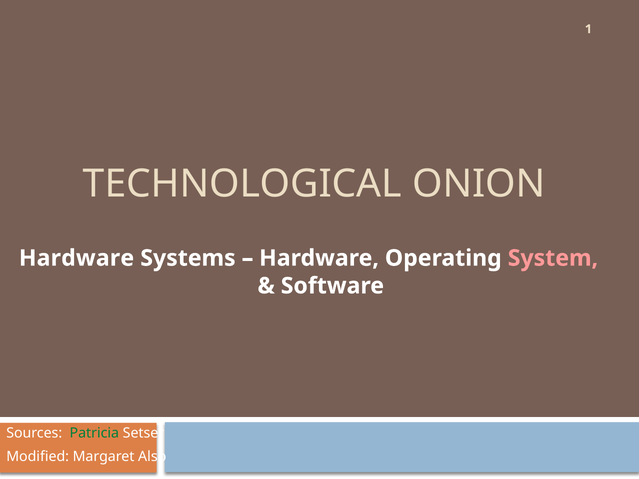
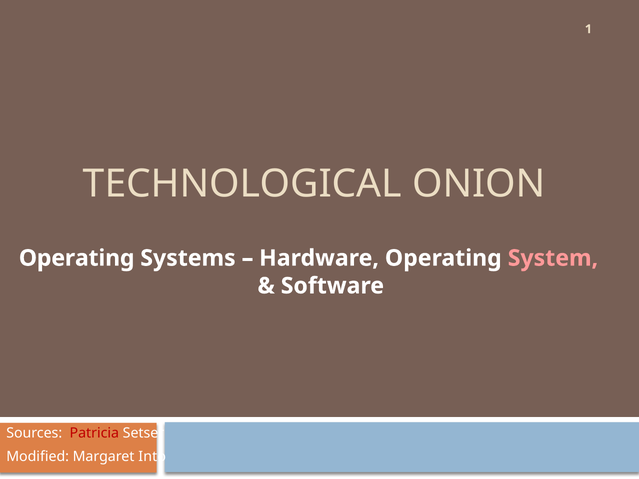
Hardware: Hardware -> Operating (77, 258)
Patricia colour: green -> red (94, 433)
Also: Also -> Into (152, 457)
